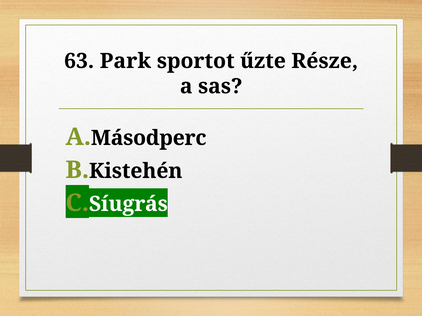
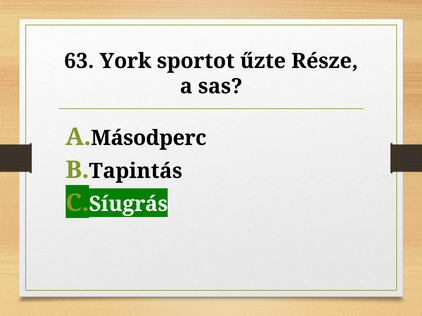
Park: Park -> York (125, 61)
Kistehén: Kistehén -> Tapintás (136, 171)
